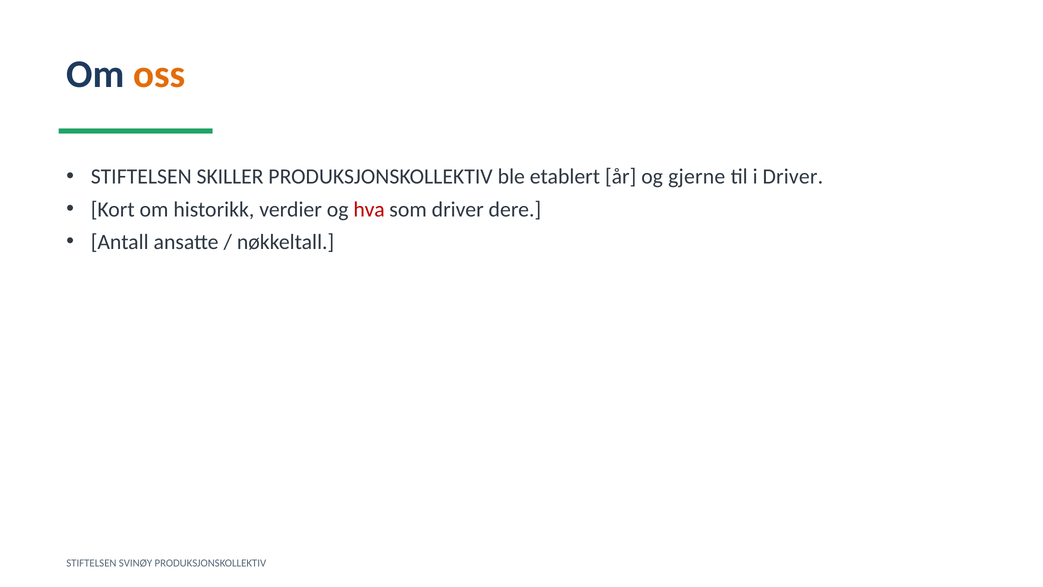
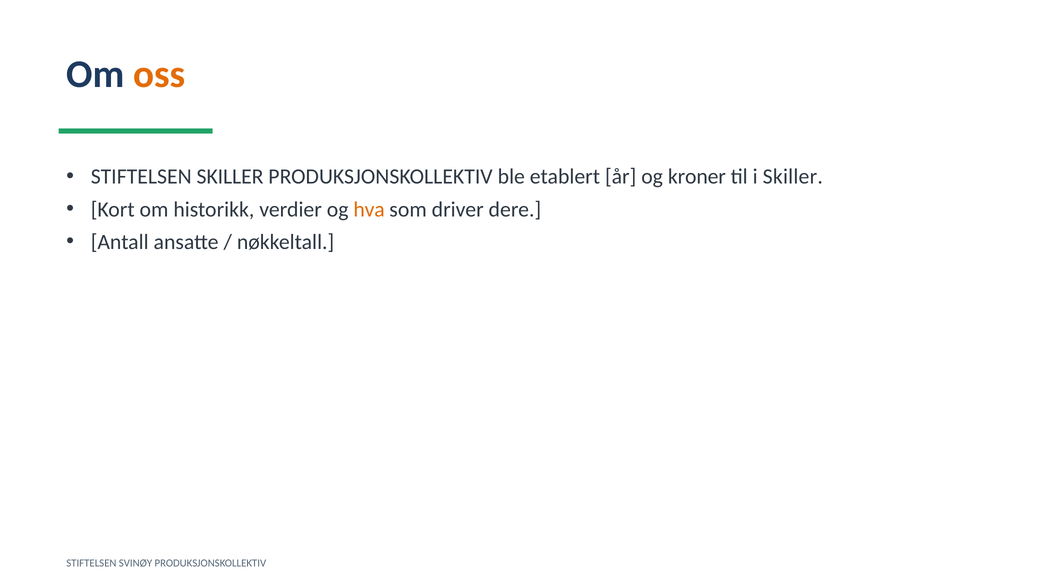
gjerne: gjerne -> kroner (697, 177)
i Driver: Driver -> Skiller (793, 177)
hva colour: red -> orange (369, 209)
